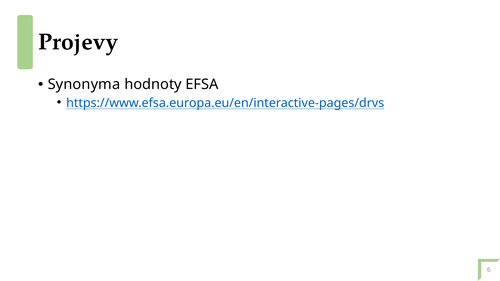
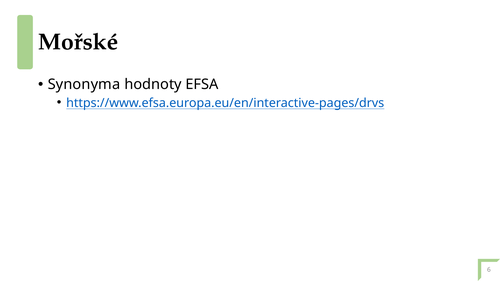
Projevy: Projevy -> Mořské (78, 42)
